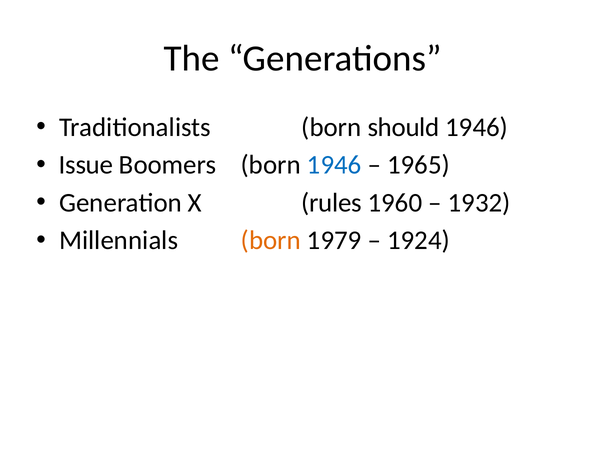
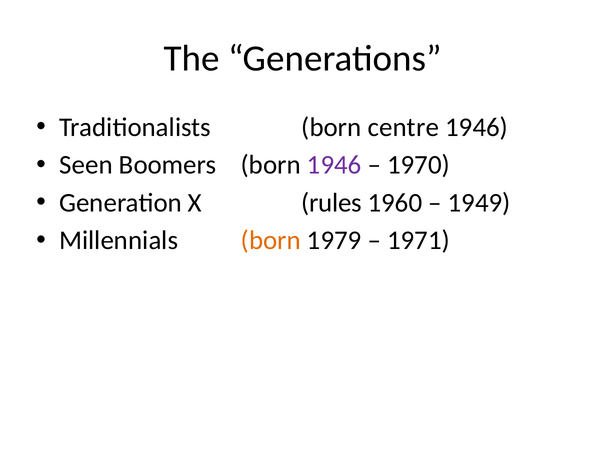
should: should -> centre (403, 127)
Issue: Issue -> Seen (86, 165)
1946 colour: blue -> purple (334, 165)
1965: 1965 -> 1970 (419, 165)
1932: 1932 -> 1949 (479, 203)
1924: 1924 -> 1971 (419, 240)
